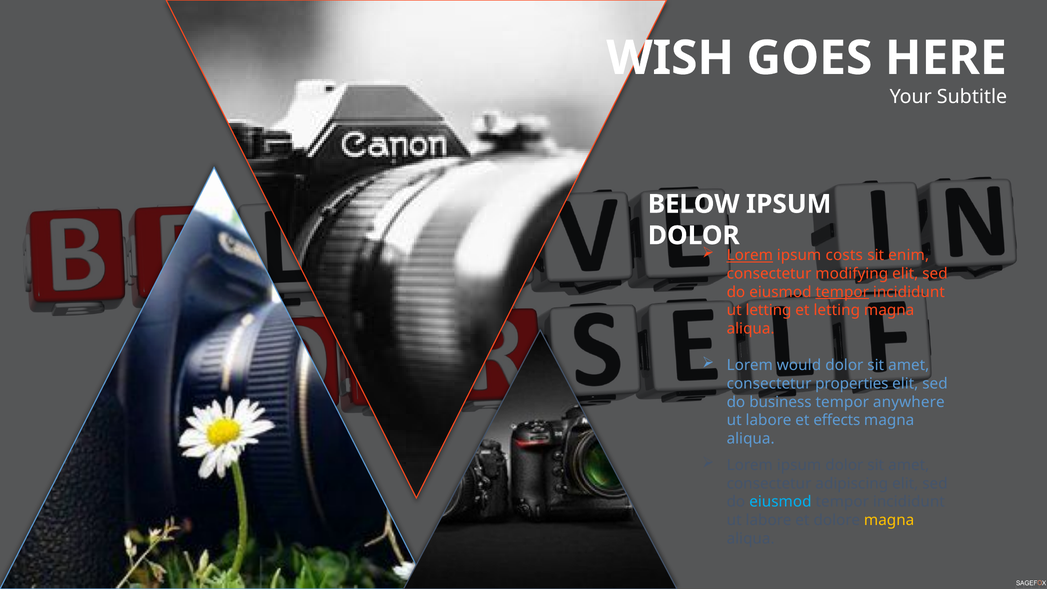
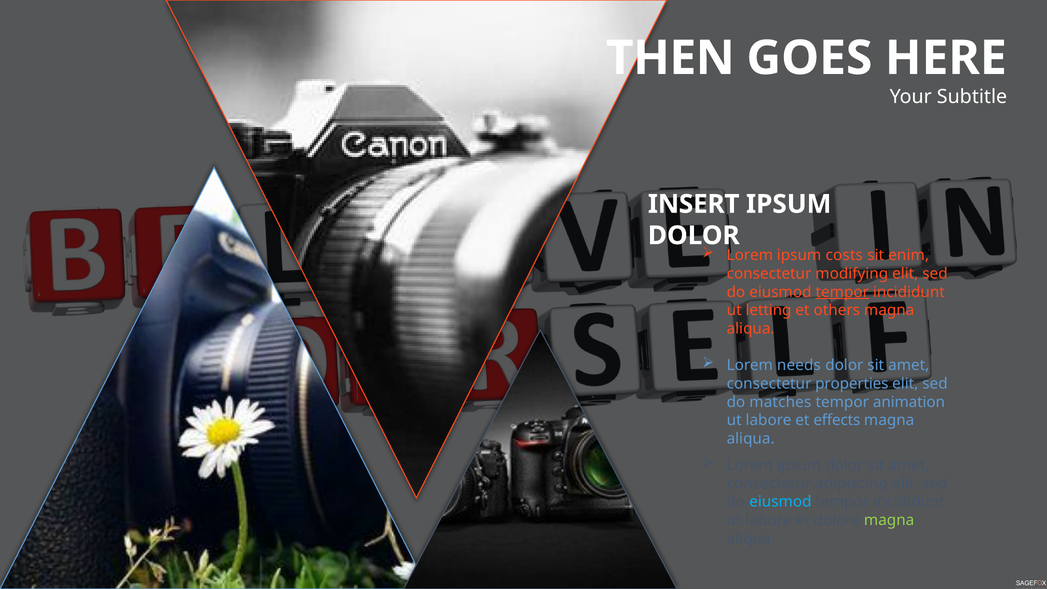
WISH: WISH -> THEN (670, 58)
BELOW: BELOW -> INSERT (694, 204)
Lorem underline: present -> none (750, 255)
et letting: letting -> others (837, 310)
would: would -> needs (799, 365)
business: business -> matches (780, 402)
anywhere: anywhere -> animation (909, 402)
magna colour: yellow -> light green (889, 520)
